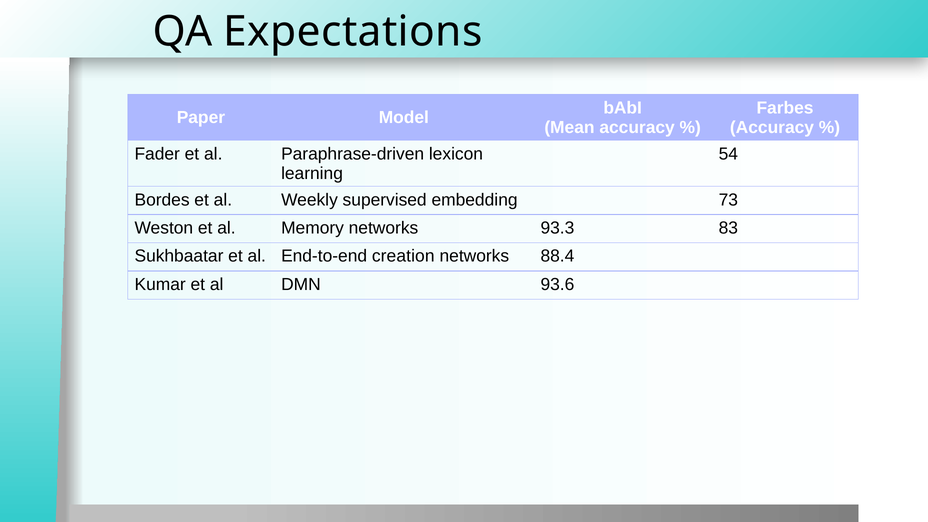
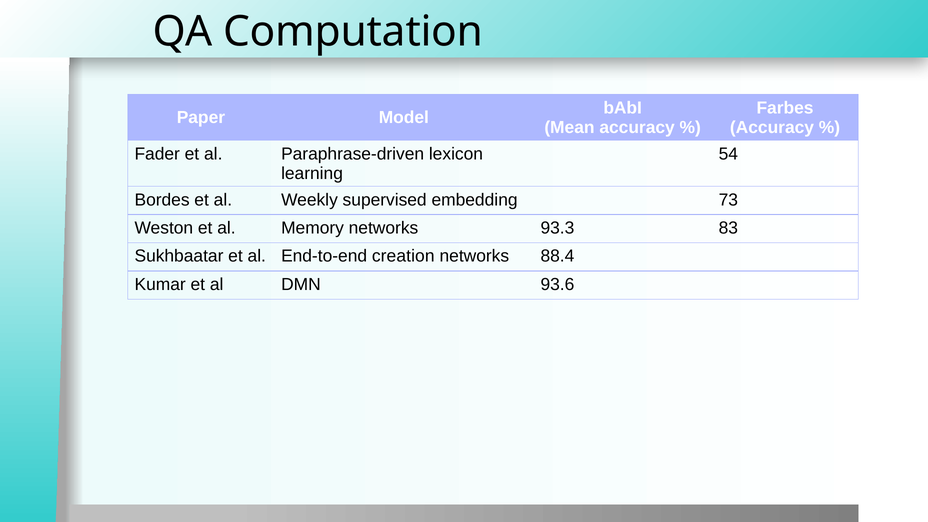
Expectations: Expectations -> Computation (353, 32)
